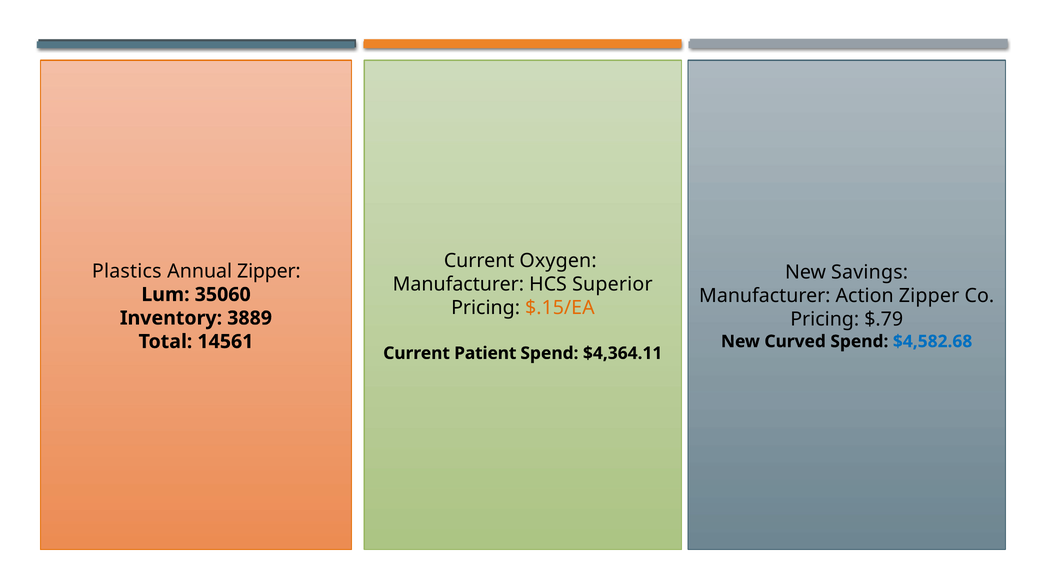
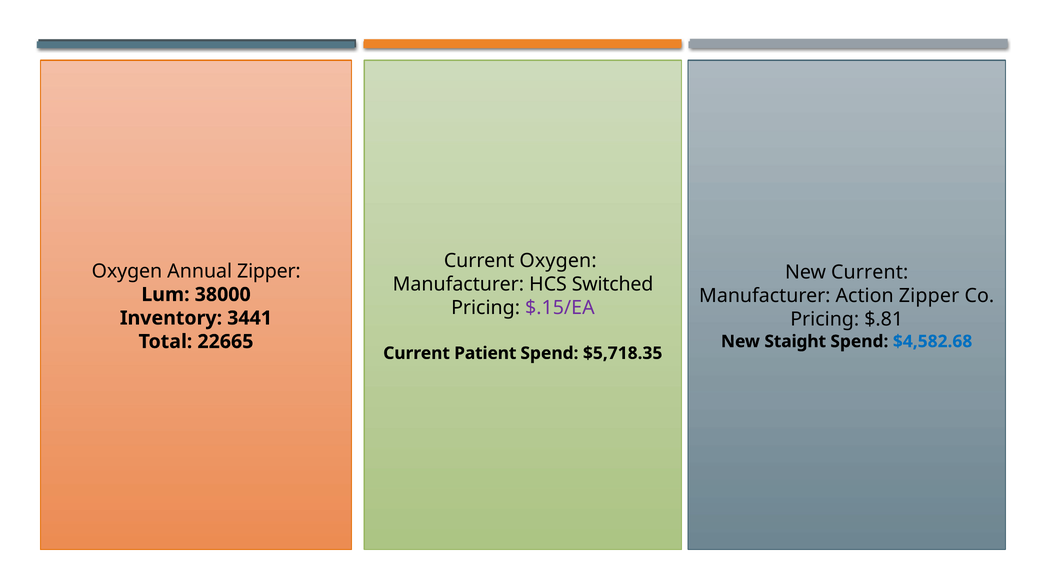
Plastics: Plastics -> Oxygen (127, 271)
New Savings: Savings -> Current (870, 273)
Superior: Superior -> Switched (613, 284)
35060: 35060 -> 38000 (223, 295)
$.15/EA colour: orange -> purple (560, 308)
$.79: $.79 -> $.81 (884, 320)
3889: 3889 -> 3441 (250, 318)
14561: 14561 -> 22665 (225, 342)
Curved: Curved -> Staight (795, 342)
$4,364.11: $4,364.11 -> $5,718.35 (623, 353)
